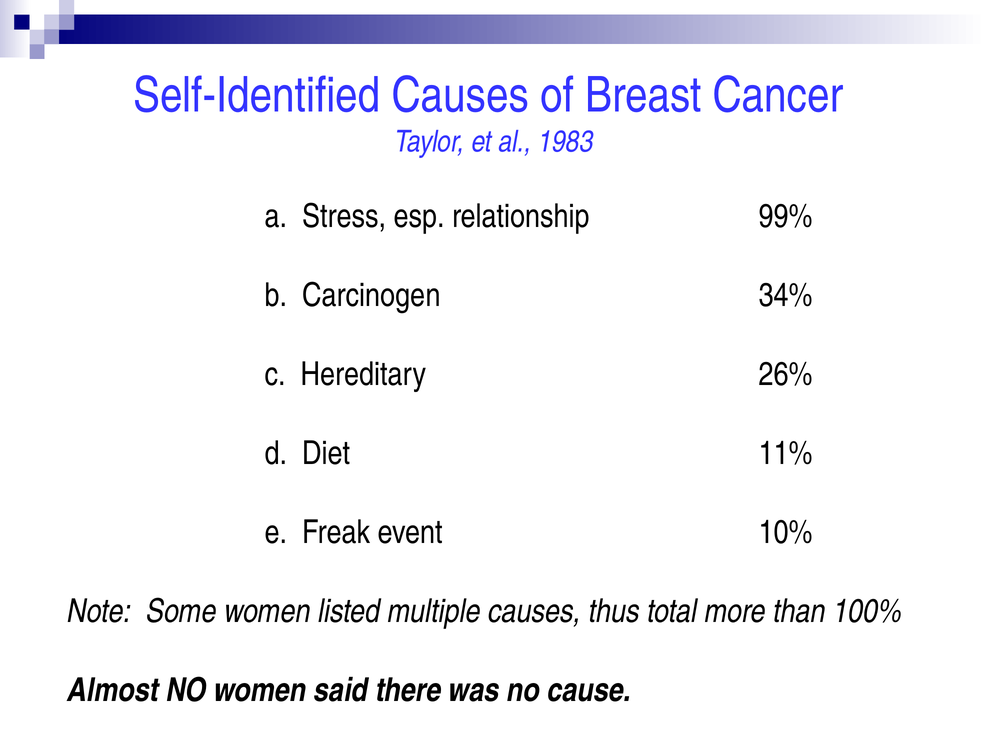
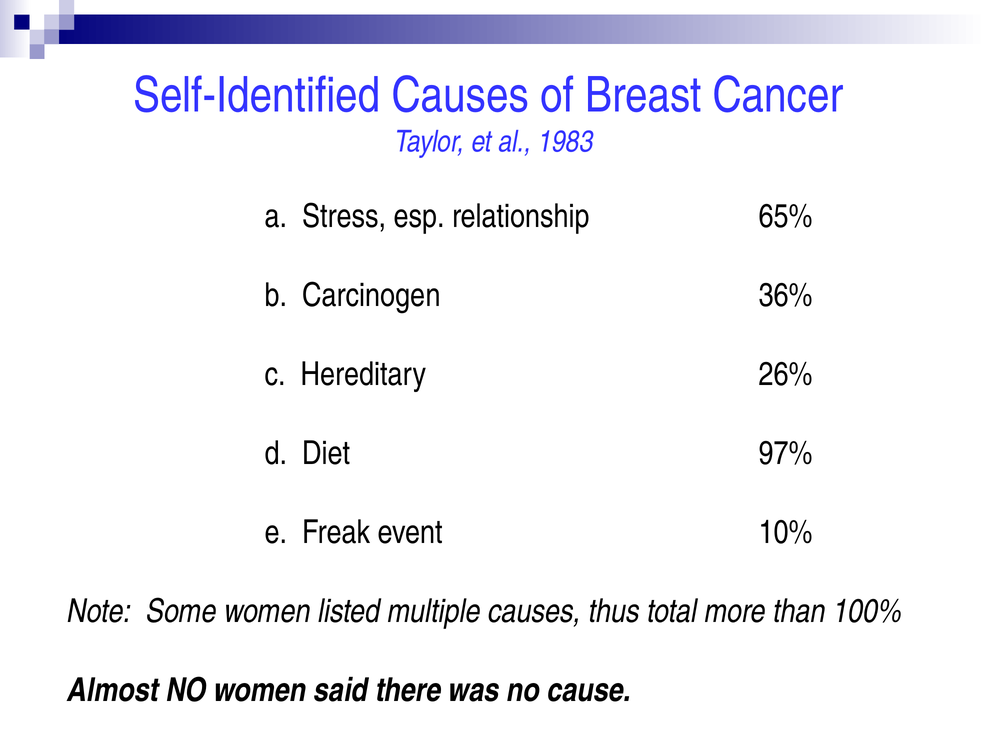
99%: 99% -> 65% (786, 216)
34%: 34% -> 36% (786, 295)
11%: 11% -> 97% (786, 453)
